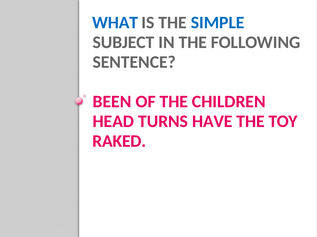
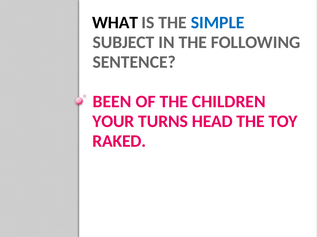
WHAT colour: blue -> black (115, 23)
HEAD: HEAD -> YOUR (113, 122)
HAVE: HAVE -> HEAD (212, 122)
